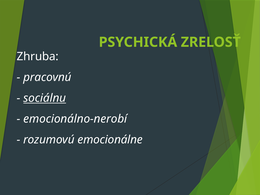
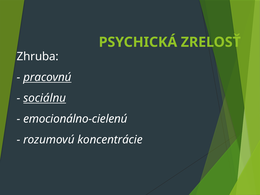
pracovnú underline: none -> present (47, 77)
emocionálno-nerobí: emocionálno-nerobí -> emocionálno-cielenú (75, 119)
emocionálne: emocionálne -> koncentrácie (110, 140)
